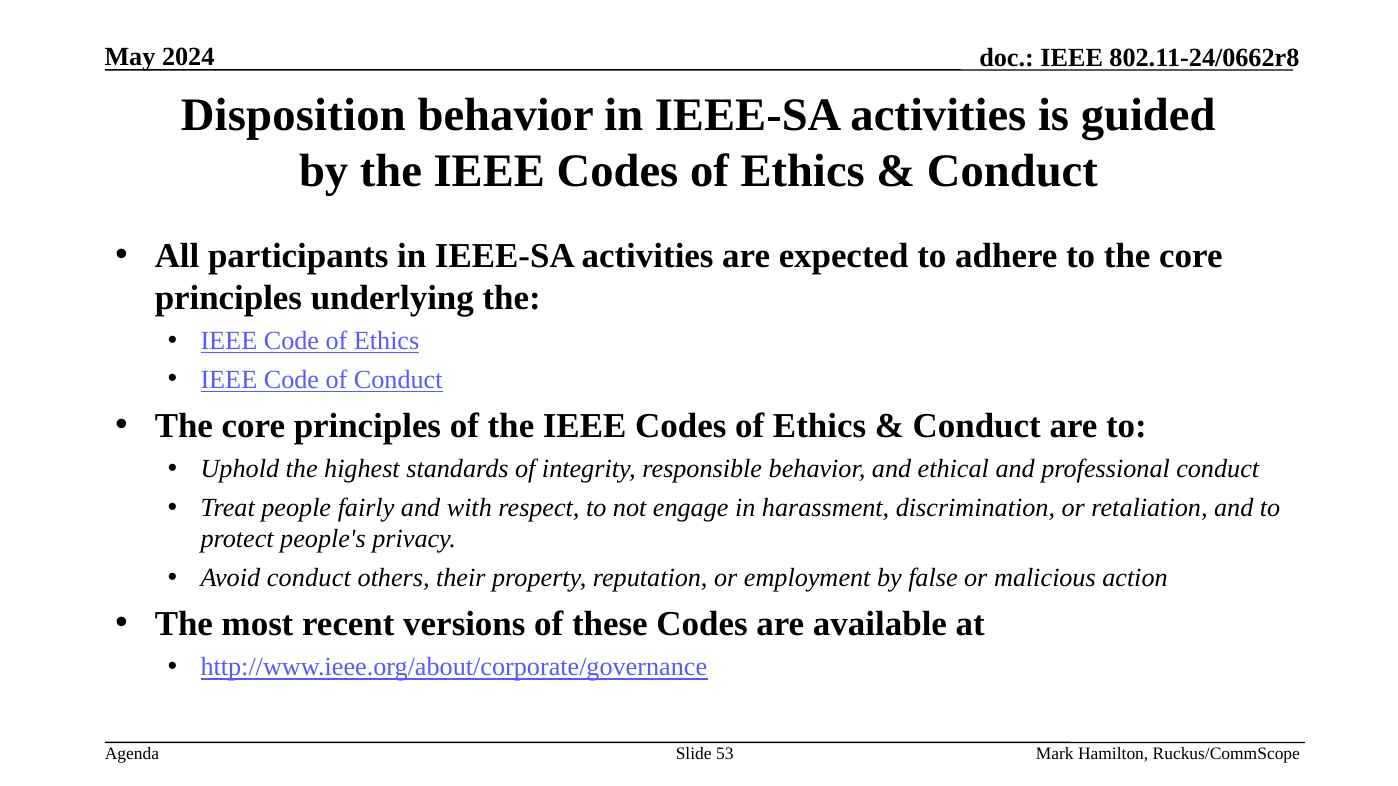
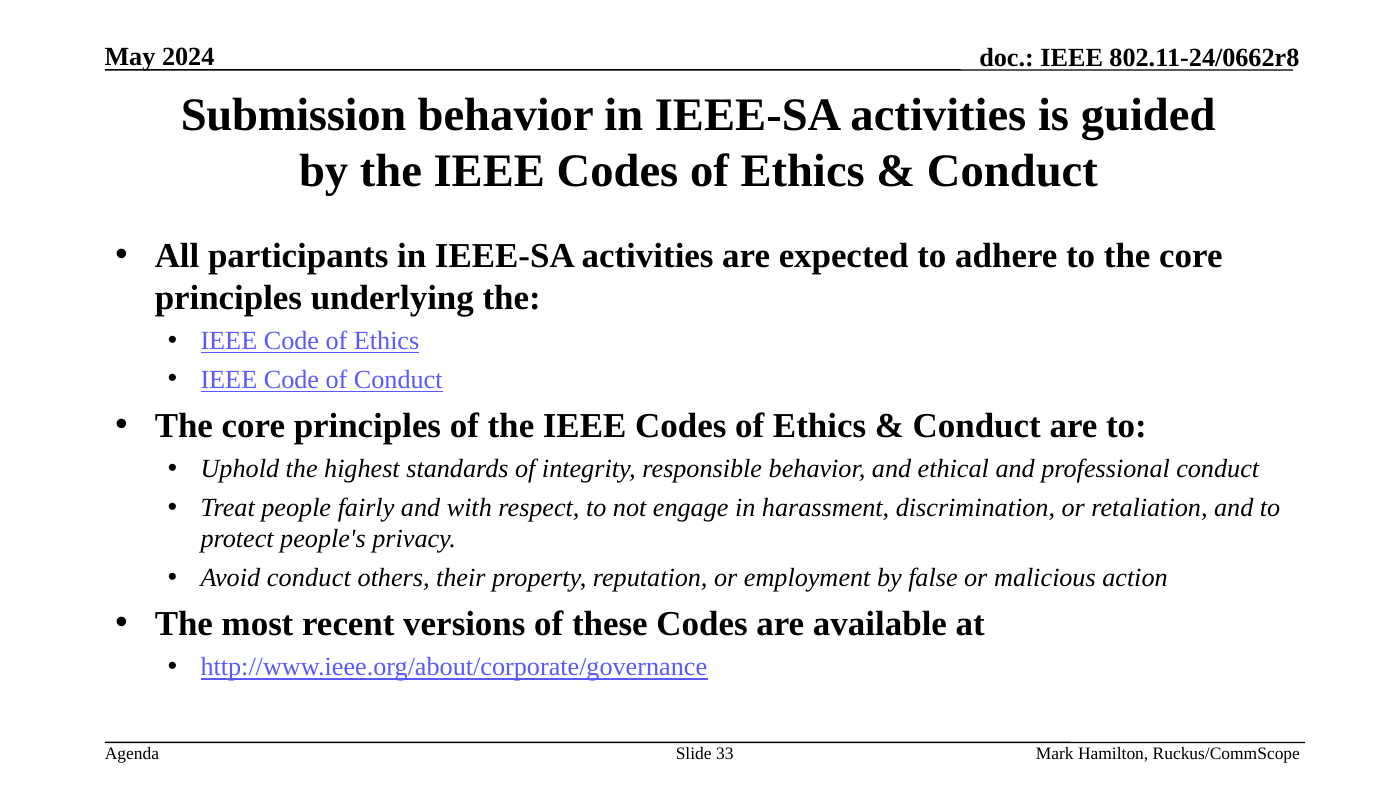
Disposition: Disposition -> Submission (294, 115)
53: 53 -> 33 (725, 754)
